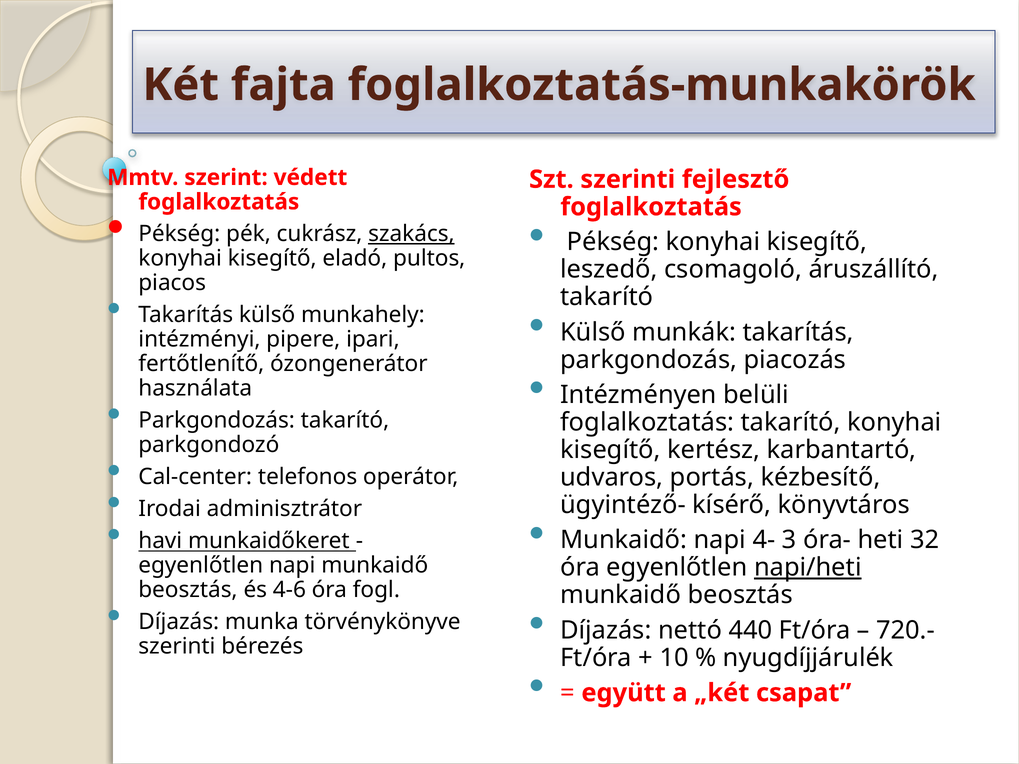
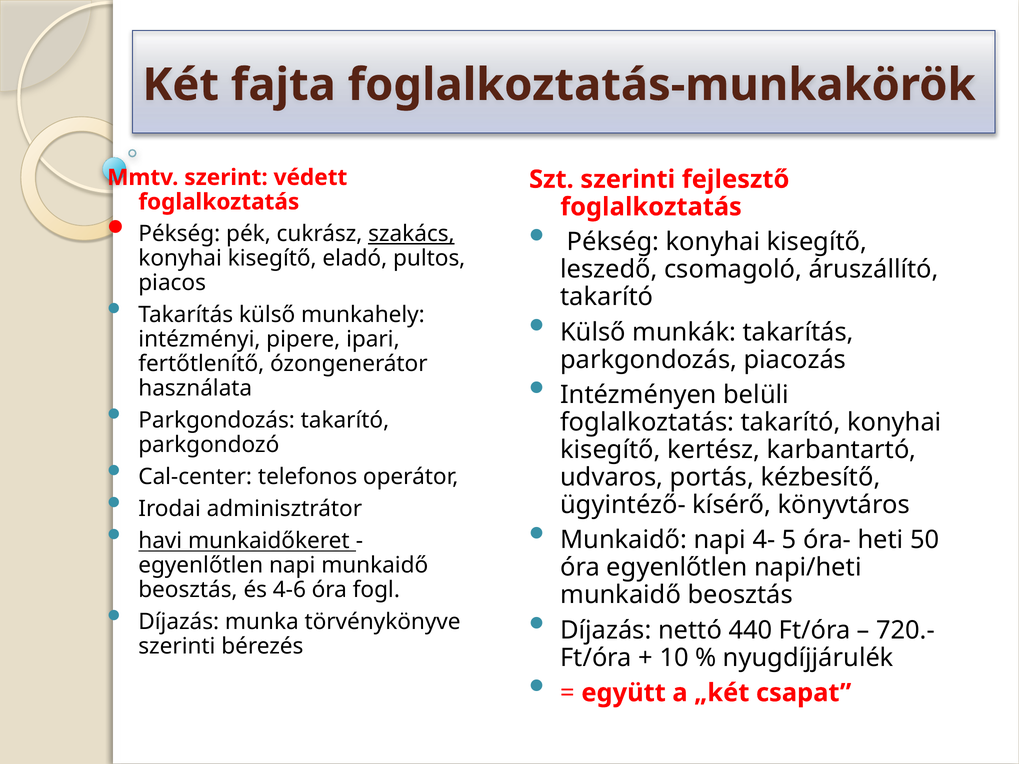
3: 3 -> 5 (789, 540)
32: 32 -> 50 (925, 540)
napi/heti underline: present -> none (808, 568)
